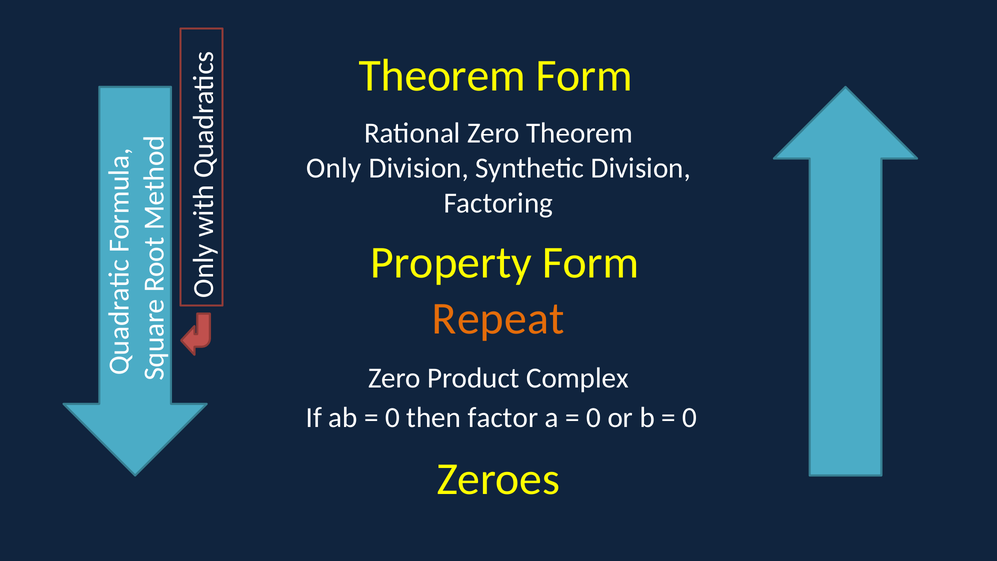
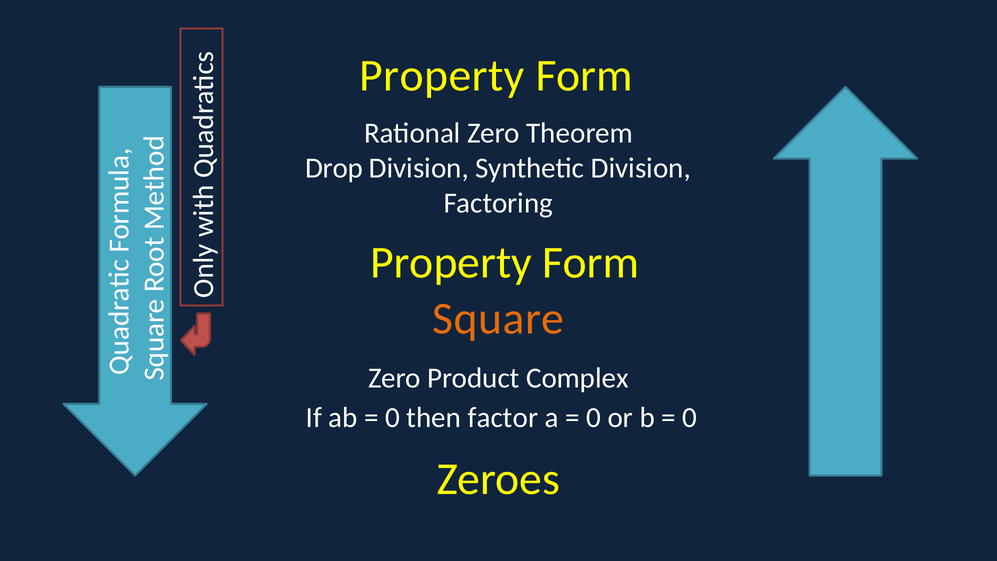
Theorem: Theorem -> Property (442, 76)
Only: Only -> Drop (334, 168)
Repeat: Repeat -> Square (498, 318)
